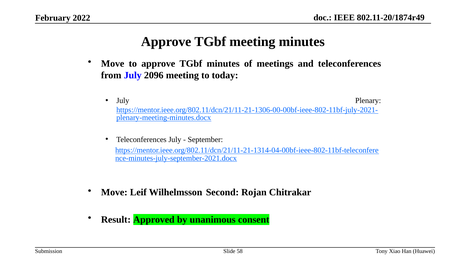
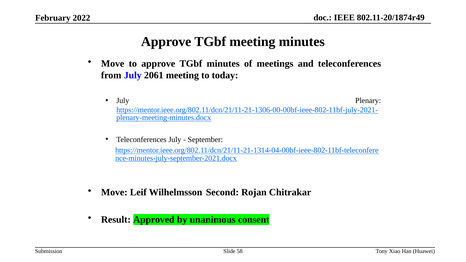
2096: 2096 -> 2061 (154, 75)
